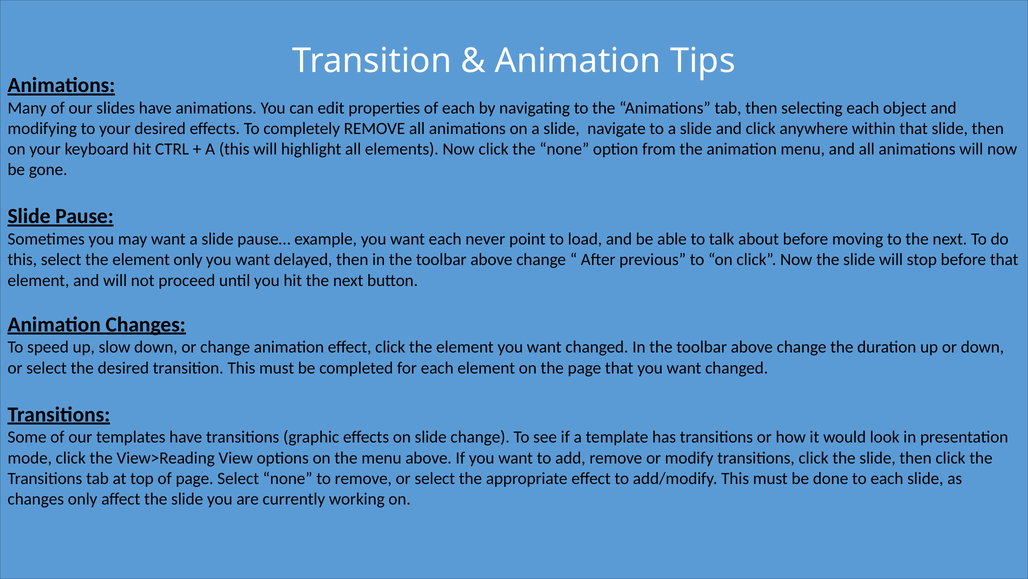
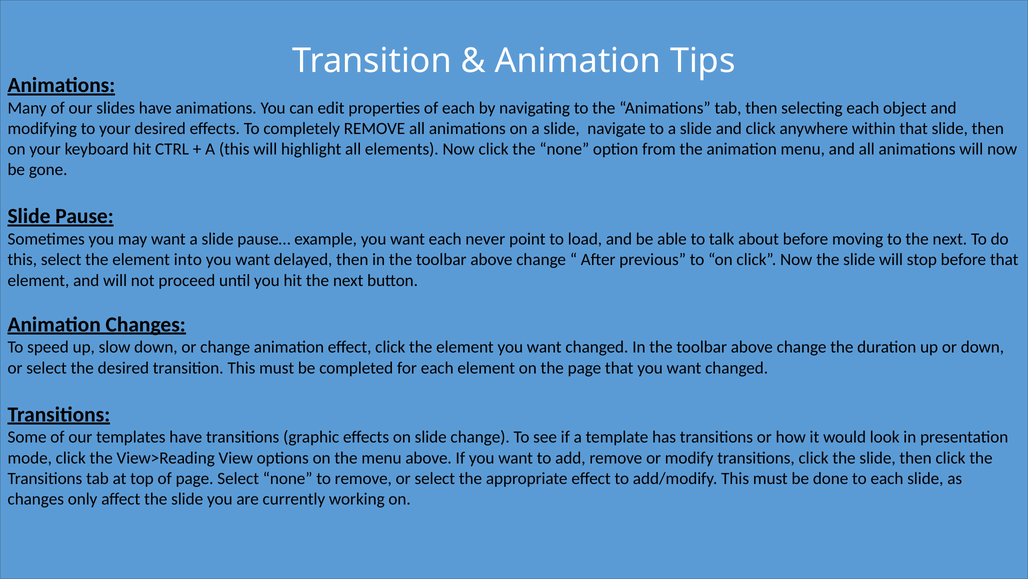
element only: only -> into (188, 259)
